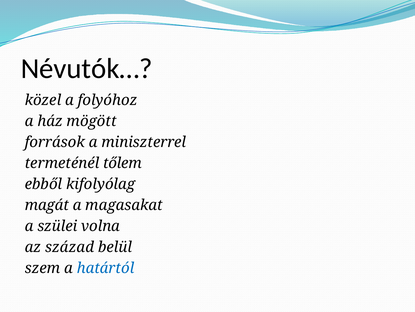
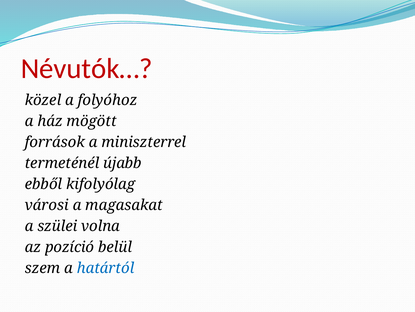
Névutók… colour: black -> red (87, 69)
tőlem: tőlem -> újabb (122, 163)
magát: magát -> városi (47, 205)
század: század -> pozíció (70, 247)
